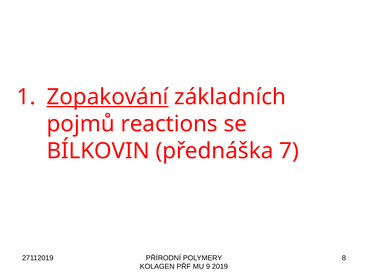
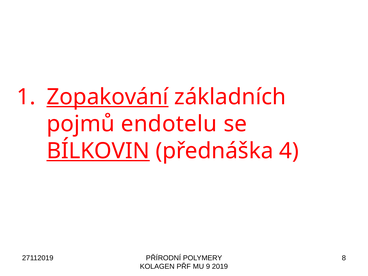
reactions: reactions -> endotelu (169, 124)
BÍLKOVIN underline: none -> present (98, 151)
7: 7 -> 4 (289, 151)
